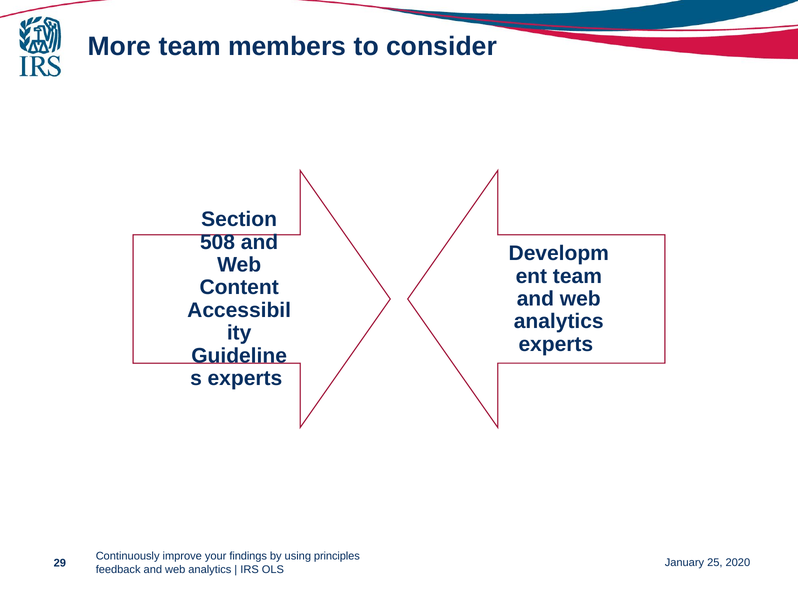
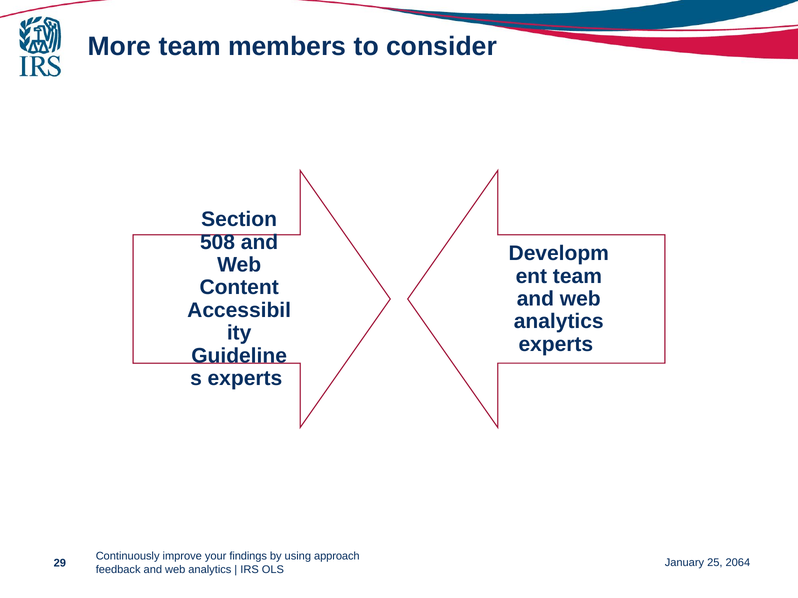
principles: principles -> approach (337, 557)
2020: 2020 -> 2064 (738, 563)
